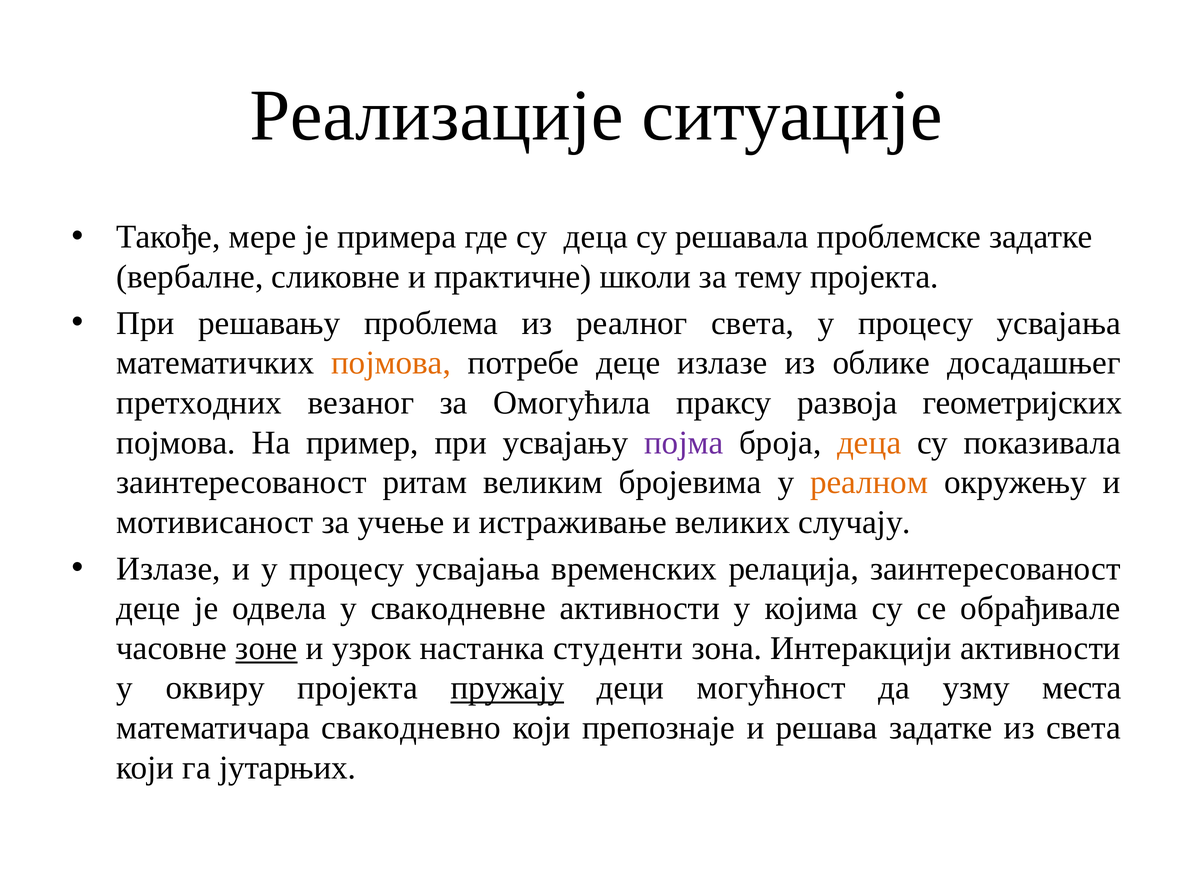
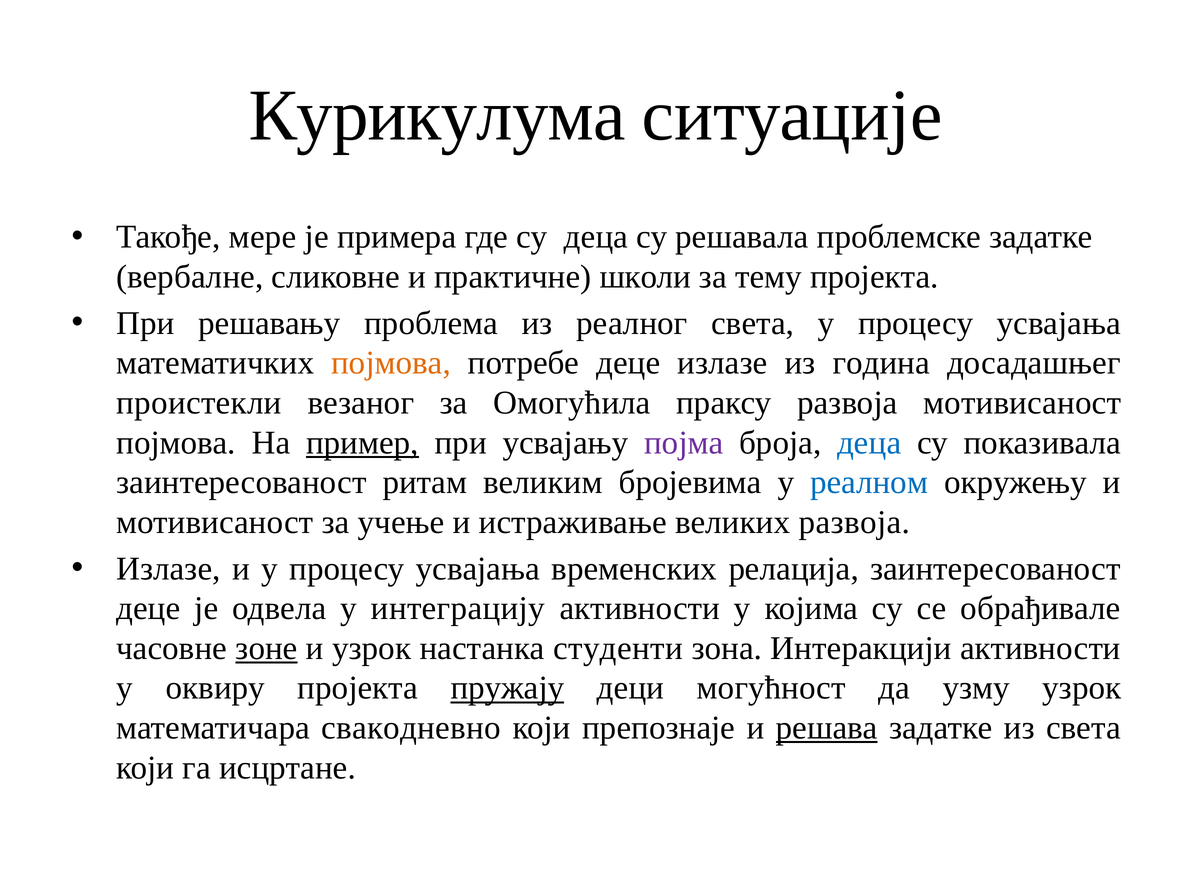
Реализације: Реализације -> Курикулума (437, 115)
облике: облике -> година (881, 363)
претходних: претходних -> проистекли (199, 403)
развоја геометријских: геометријских -> мотивисаност (1022, 403)
пример underline: none -> present (362, 442)
деца colour: orange -> blue (869, 442)
реалном colour: orange -> blue (869, 482)
великих случају: случају -> развоја (854, 522)
свакодневне: свакодневне -> интеграцију (458, 608)
узму места: места -> узрок (1082, 688)
решава underline: none -> present (827, 728)
јутарњих: јутарњих -> исцртане (288, 767)
